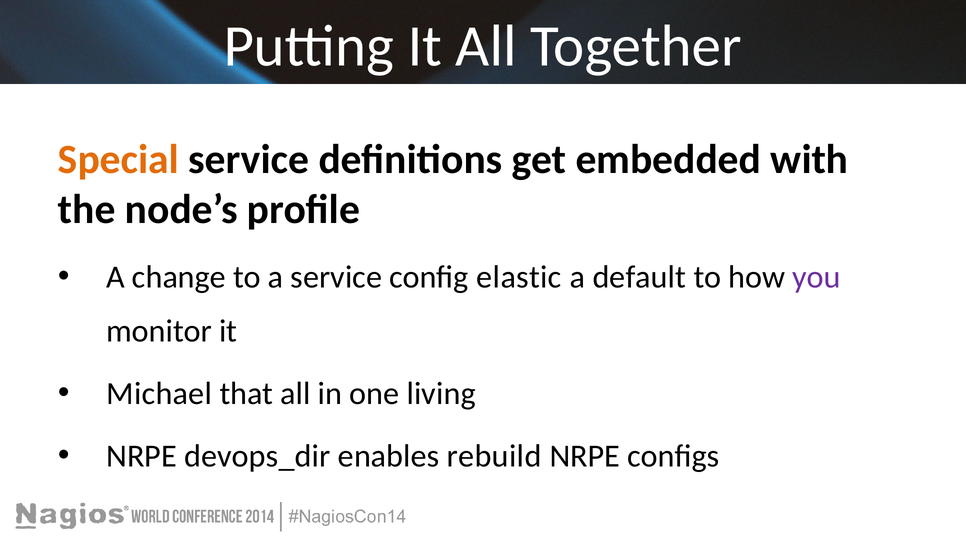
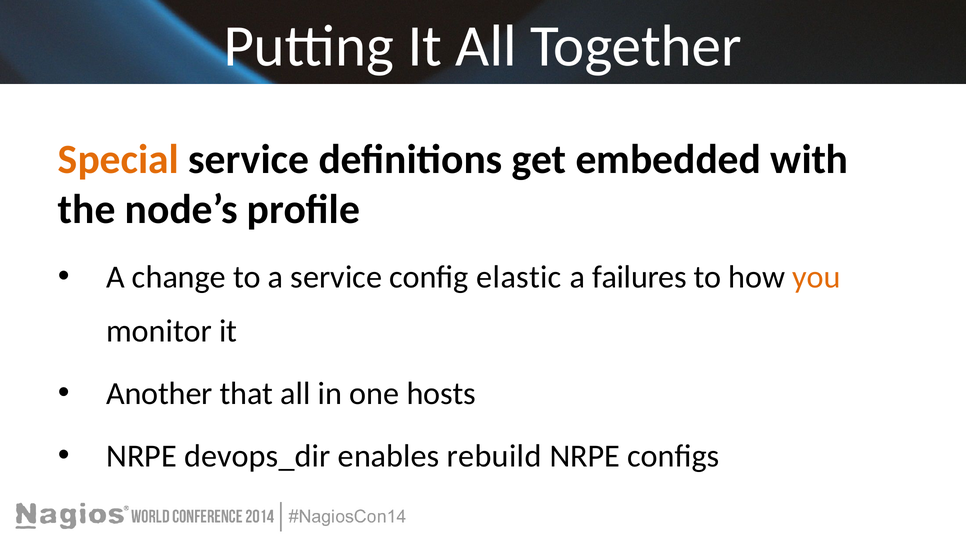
default: default -> failures (640, 277)
you colour: purple -> orange (816, 277)
Michael: Michael -> Another (159, 394)
living: living -> hosts (441, 394)
